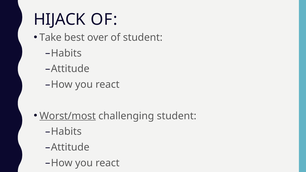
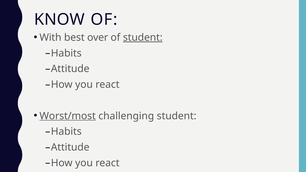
HIJACK: HIJACK -> KNOW (59, 19)
Take: Take -> With (50, 38)
student underline: none -> present (143, 38)
